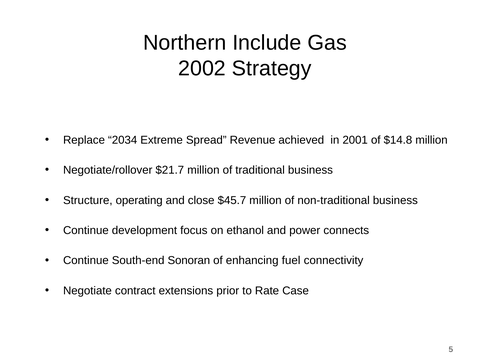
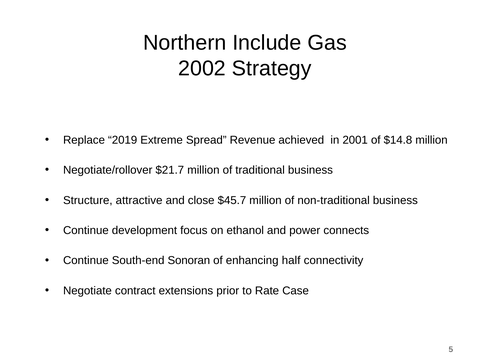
2034: 2034 -> 2019 (123, 140)
operating: operating -> attractive (139, 201)
fuel: fuel -> half (291, 261)
